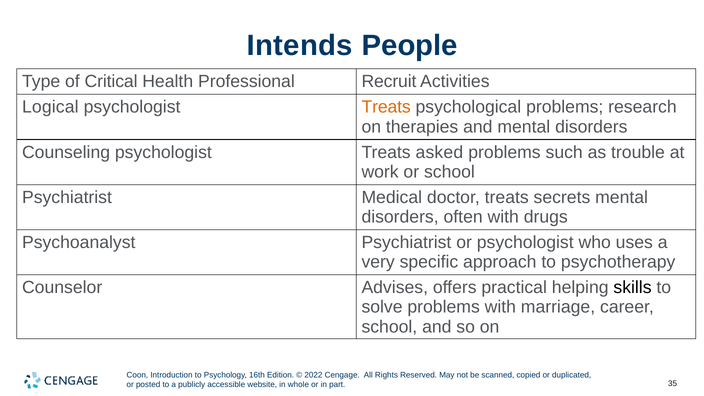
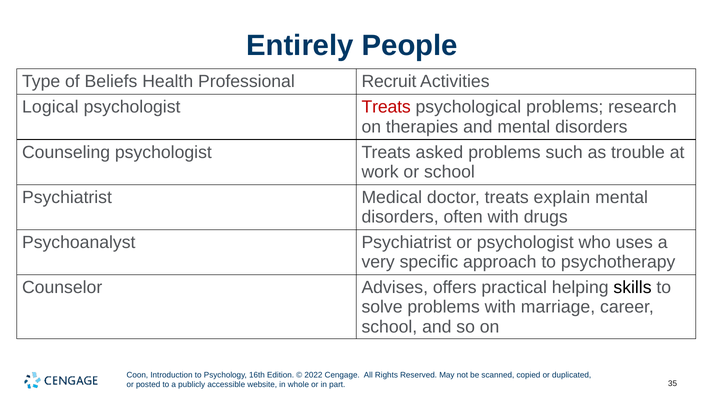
Intends: Intends -> Entirely (300, 46)
Critical: Critical -> Beliefs (111, 81)
Treats colour: orange -> red (386, 107)
secrets: secrets -> explain (562, 197)
